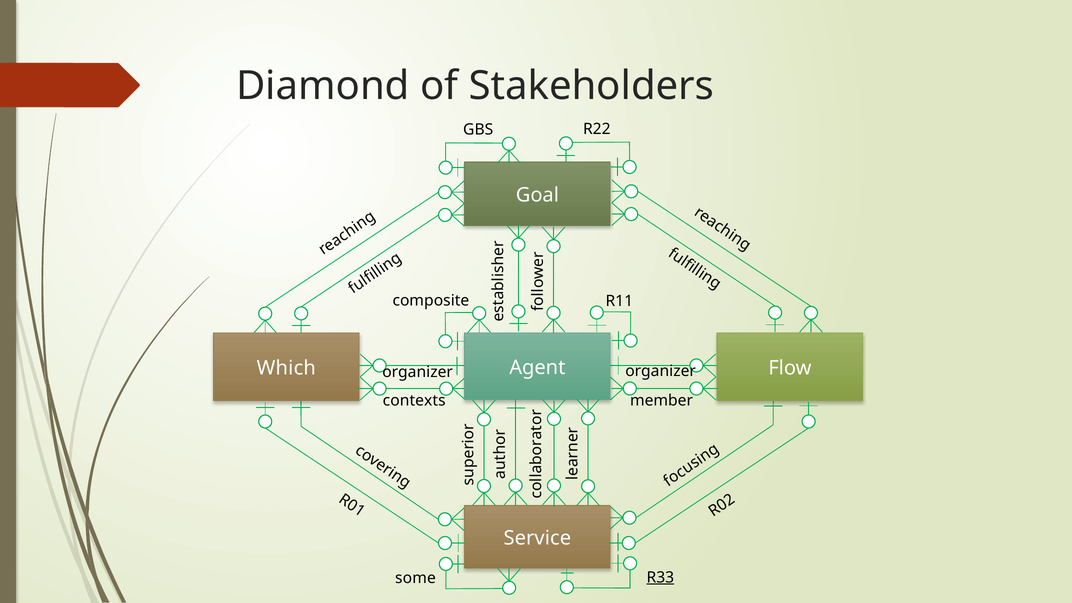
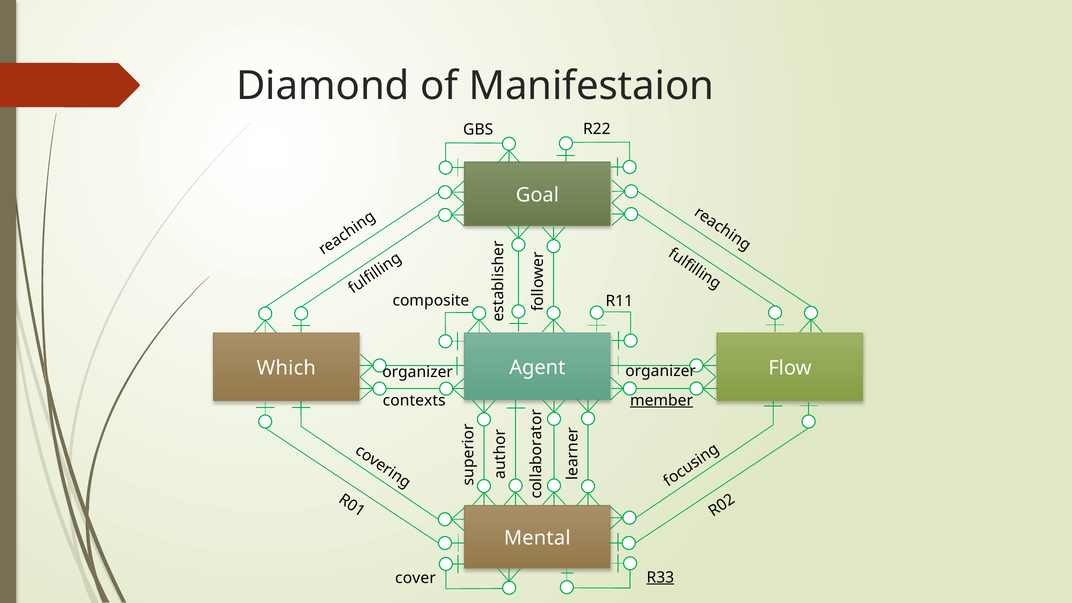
Stakeholders: Stakeholders -> Manifestaion (591, 86)
member underline: none -> present (662, 400)
Service: Service -> Mental (537, 538)
some: some -> cover (416, 578)
